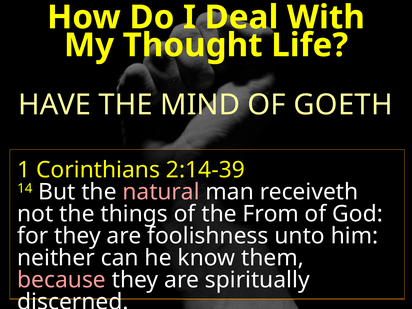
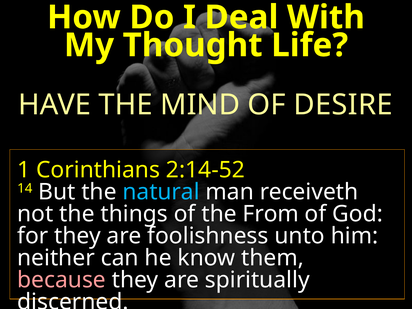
GOETH: GOETH -> DESIRE (343, 105)
2:14-39: 2:14-39 -> 2:14-52 (205, 170)
natural colour: pink -> light blue (161, 192)
